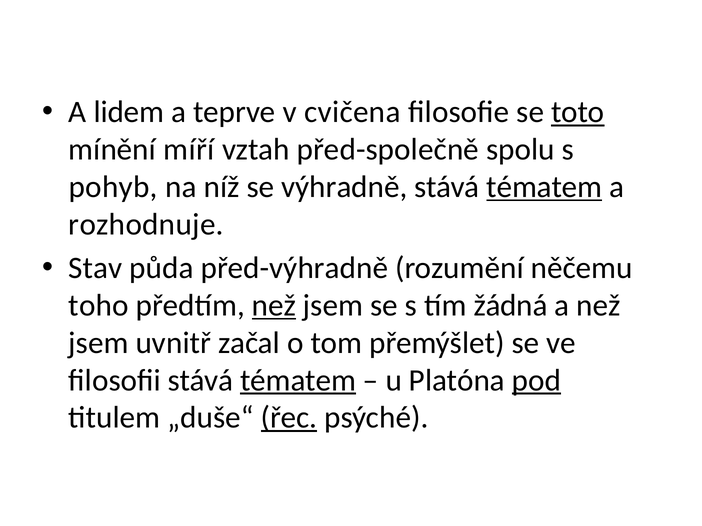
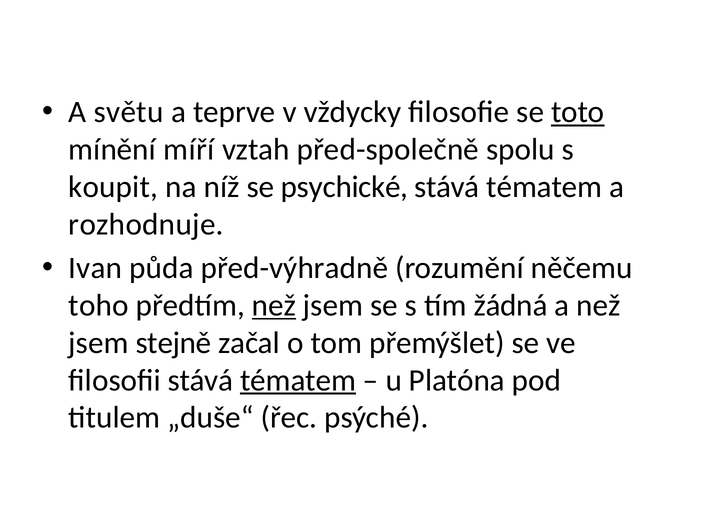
lidem: lidem -> světu (129, 112)
cvičena: cvičena -> vždycky (353, 112)
pohyb: pohyb -> koupit (113, 187)
výhradně: výhradně -> psychické (344, 187)
tématem underline: present -> none (544, 187)
Stav: Stav -> Ivan (95, 268)
uvnitř: uvnitř -> stejně (174, 343)
pod underline: present -> none (537, 381)
řec underline: present -> none (289, 418)
